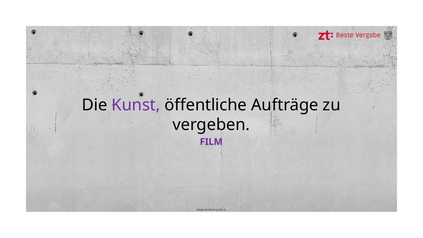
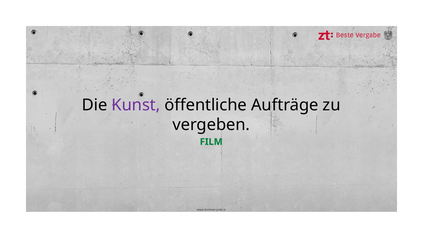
FILM colour: purple -> green (211, 142)
